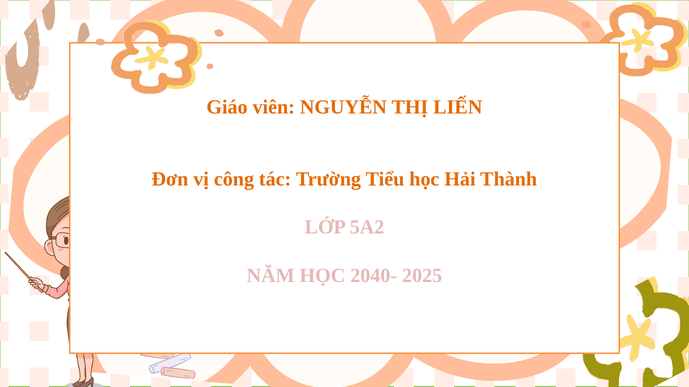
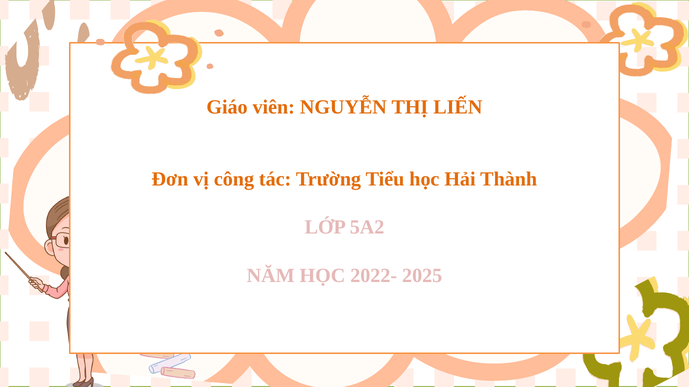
2040-: 2040- -> 2022- (374, 276)
